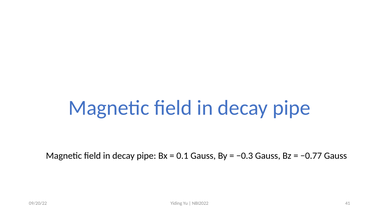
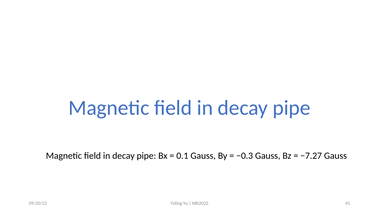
−0.77: −0.77 -> −7.27 (311, 156)
